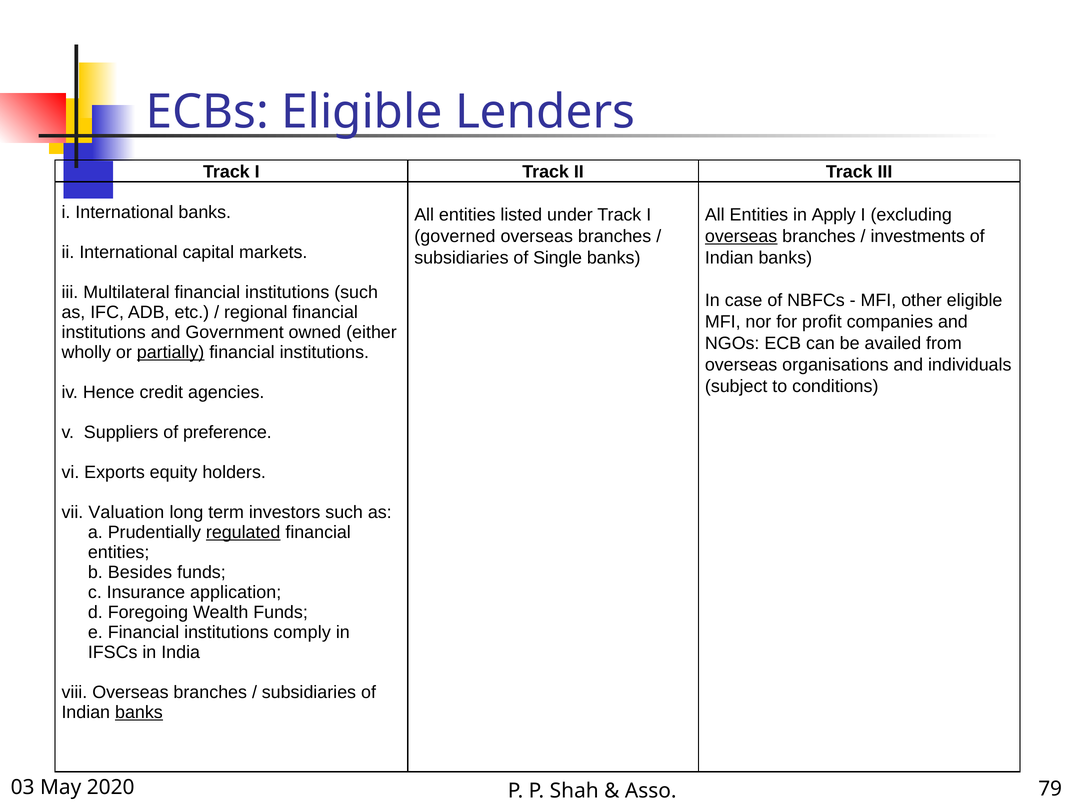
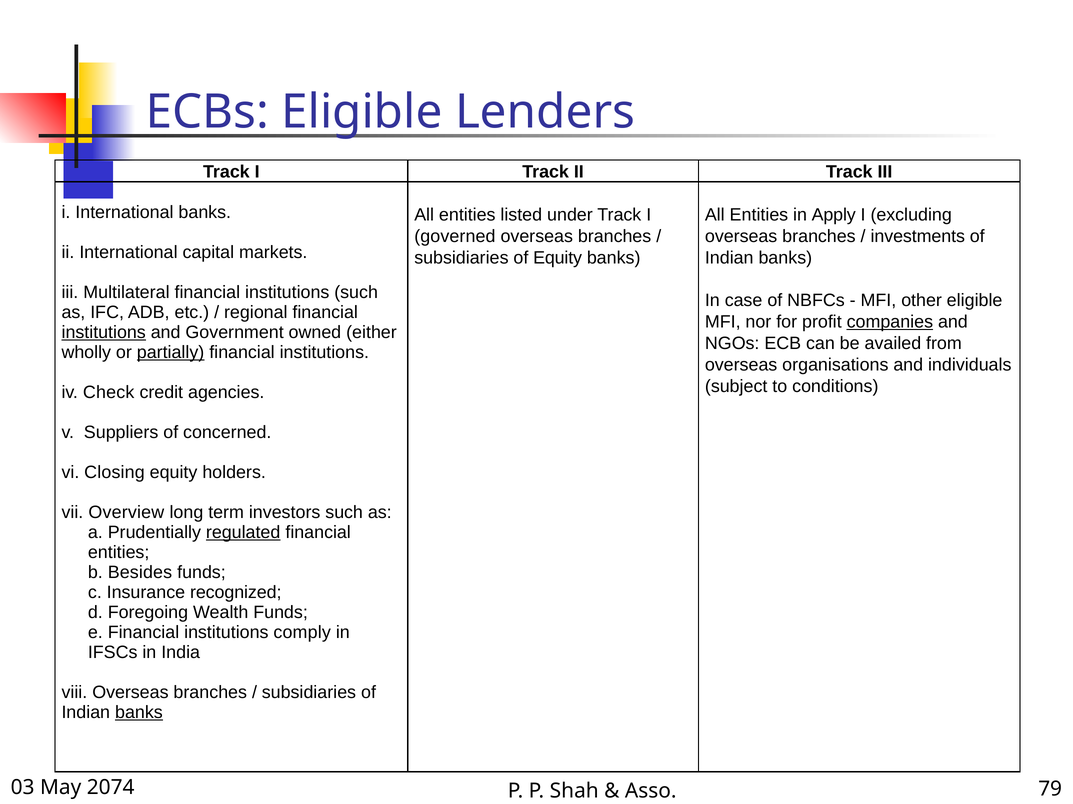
overseas underline: present -> none (741, 237)
of Single: Single -> Equity (558, 258)
companies underline: none -> present (890, 322)
institutions underline: none -> present (104, 333)
Hence: Hence -> Check (109, 393)
preference: preference -> concerned (227, 433)
Exports: Exports -> Closing (114, 473)
Valuation: Valuation -> Overview (126, 513)
application: application -> recognized (236, 593)
2020: 2020 -> 2074 (111, 788)
